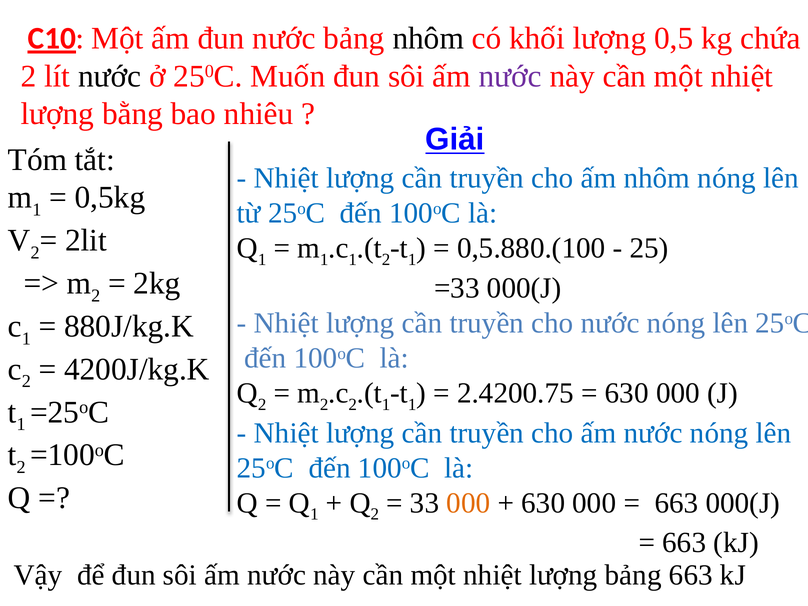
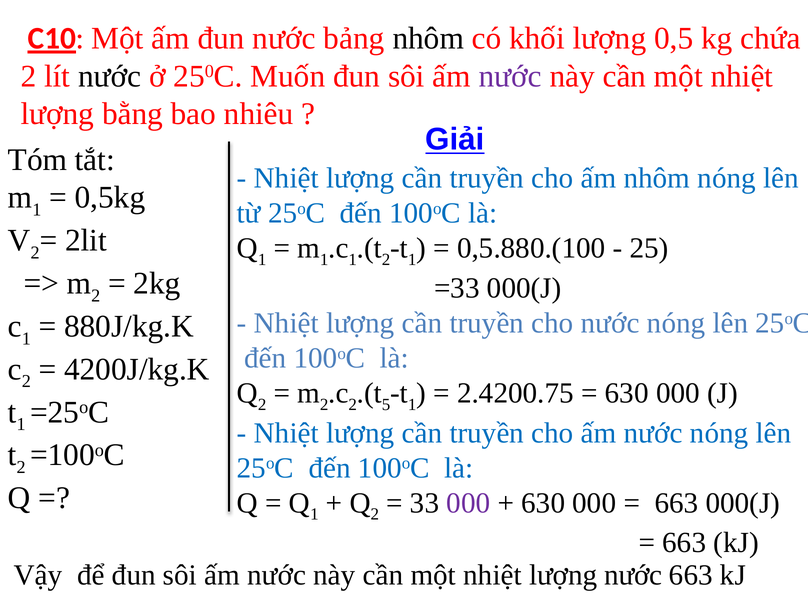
1: 1 -> 5 (386, 404)
000 colour: orange -> purple (468, 503)
lượng bảng: bảng -> nước (633, 575)
